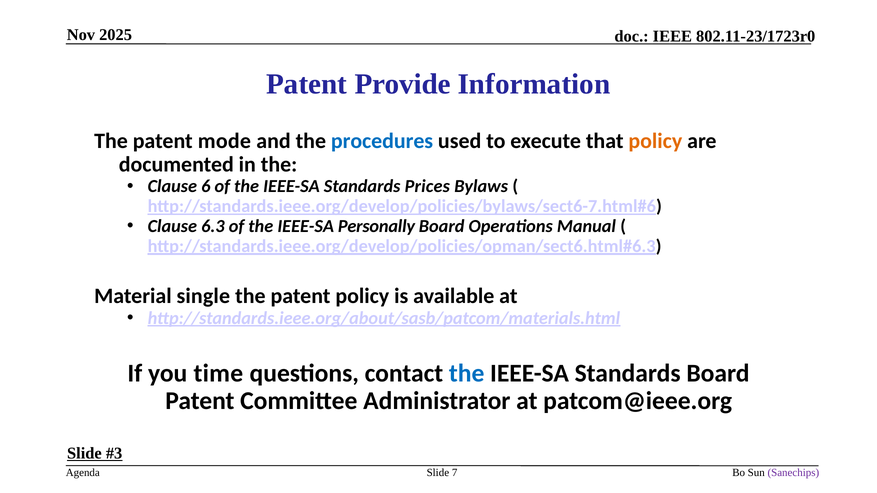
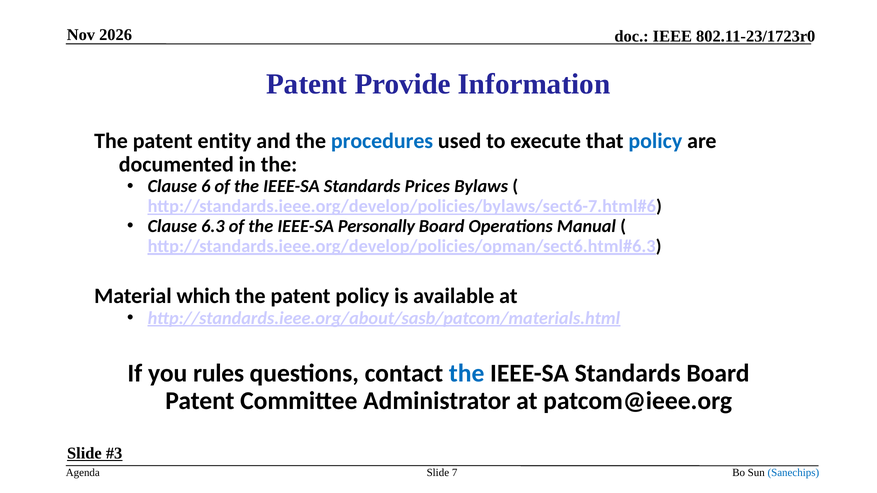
2025: 2025 -> 2026 (116, 35)
mode: mode -> entity (225, 141)
policy colour: orange -> blue (655, 141)
single: single -> which (203, 296)
time: time -> rules (219, 373)
Sanechips colour: purple -> blue (793, 473)
